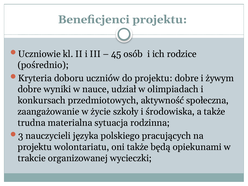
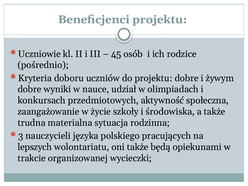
projektu: projektu -> lepszych (35, 147)
